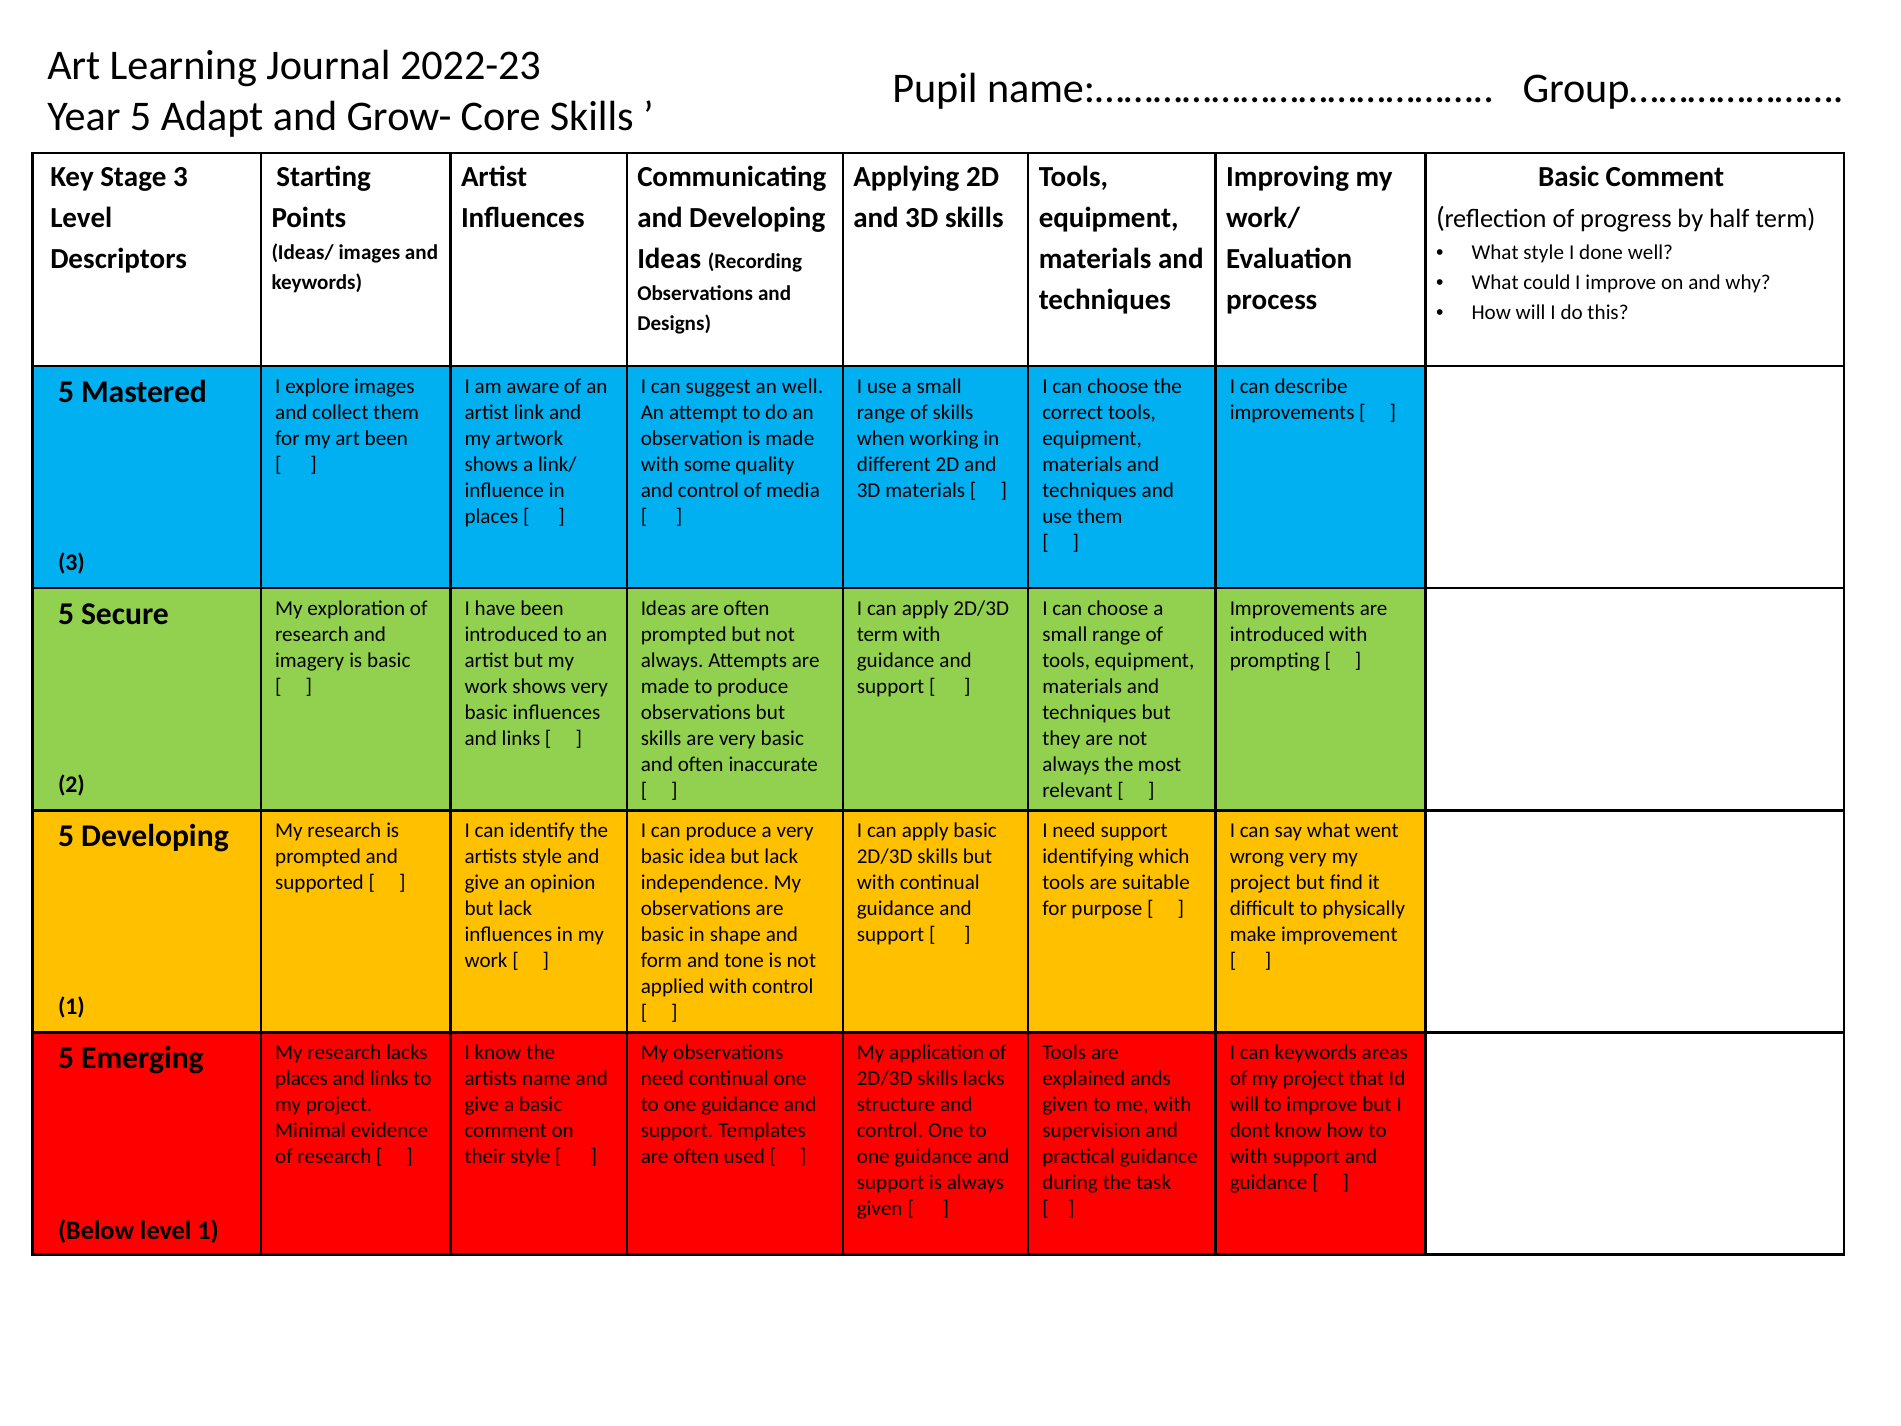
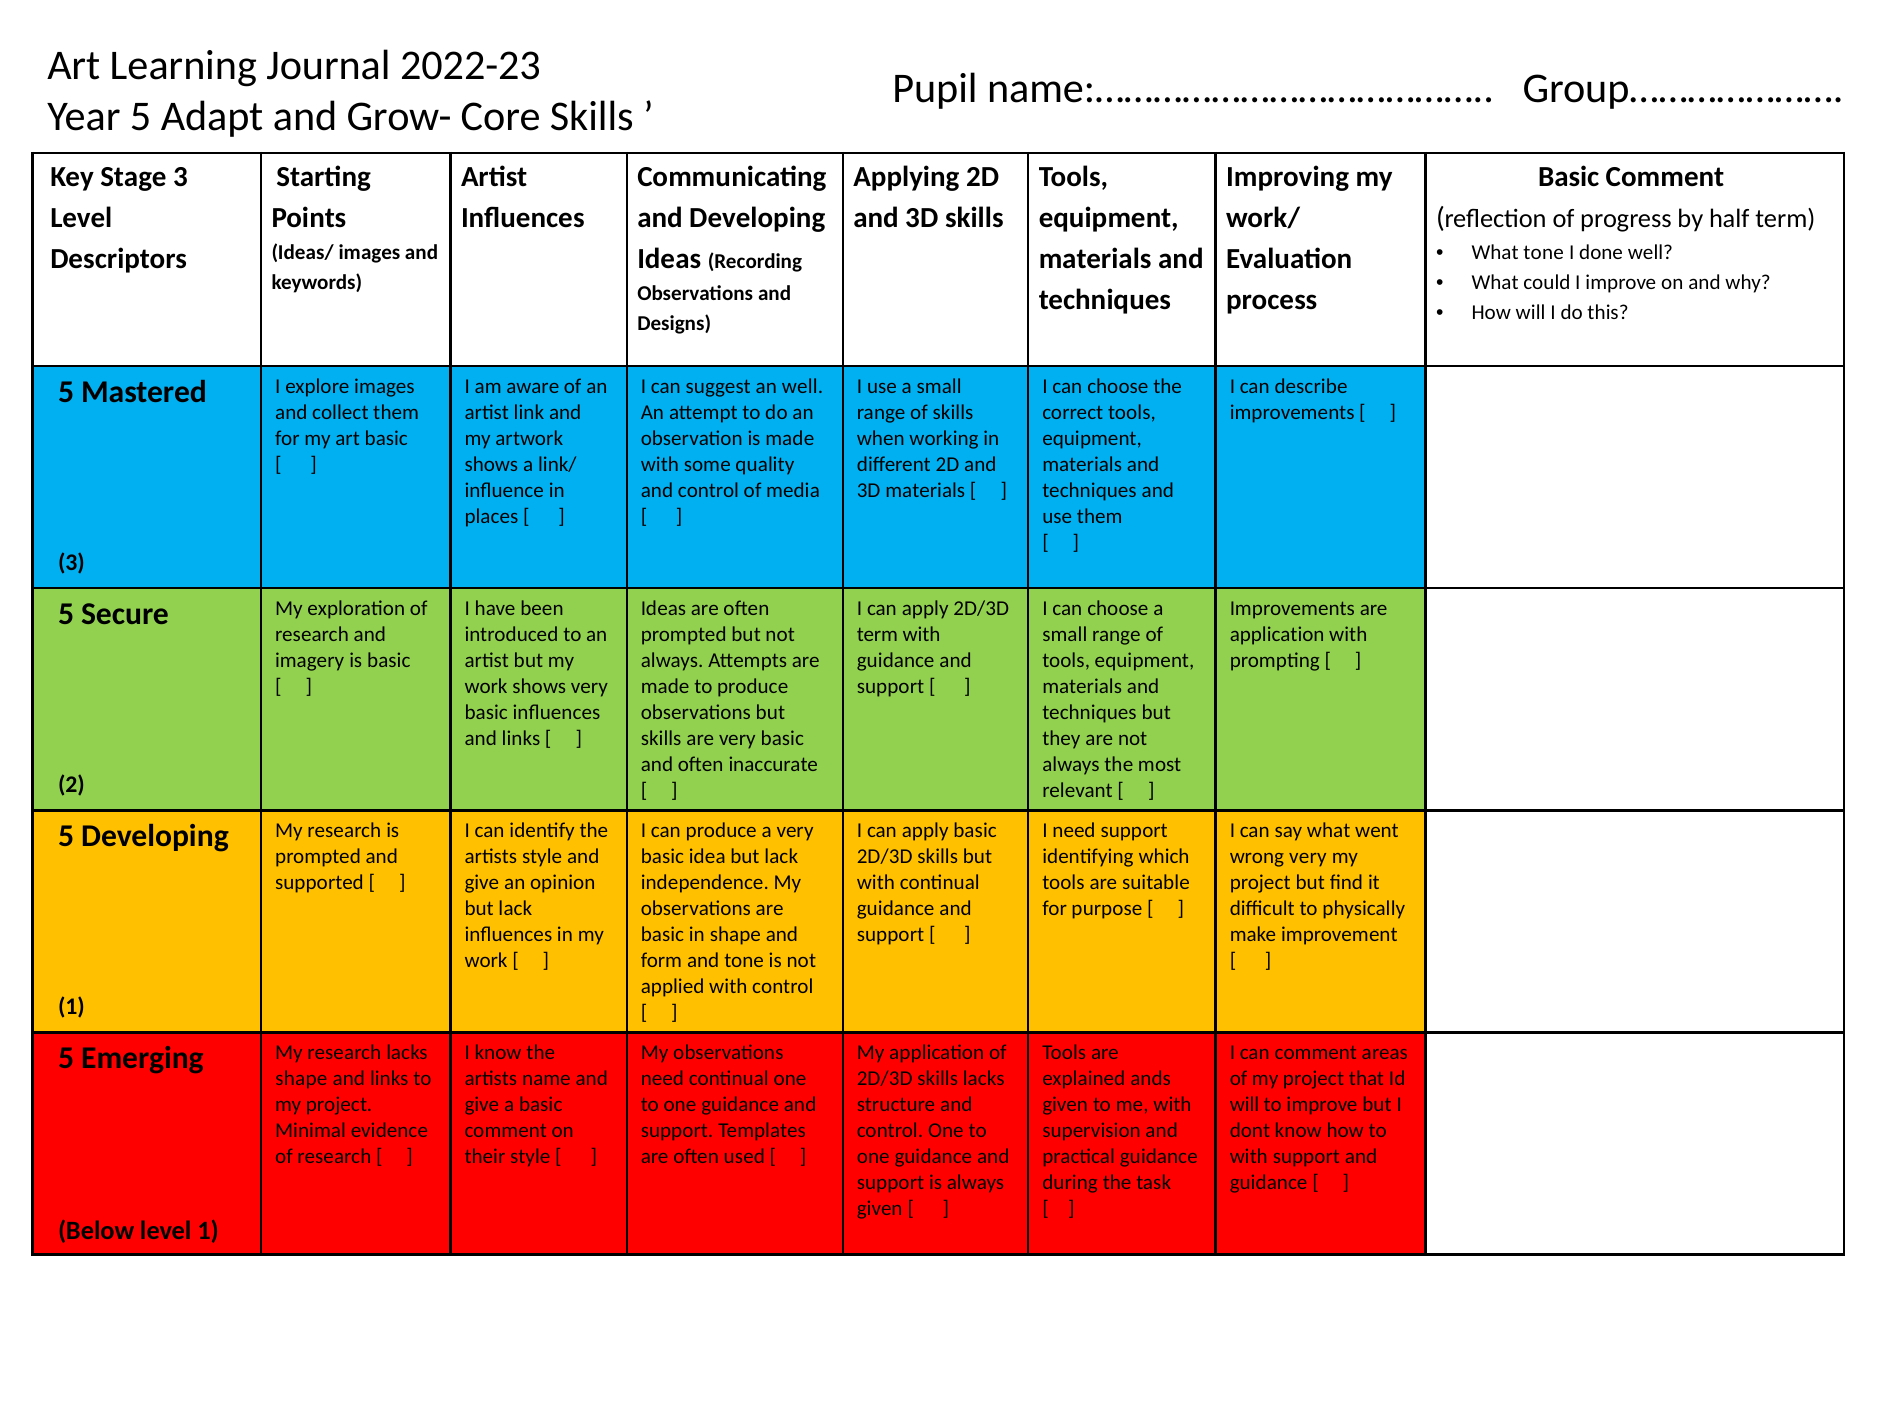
What style: style -> tone (1544, 253)
art been: been -> basic (386, 439)
introduced: introduced -> application (1277, 635)
can keywords: keywords -> comment (1316, 1053)
places: places -> shape (301, 1079)
